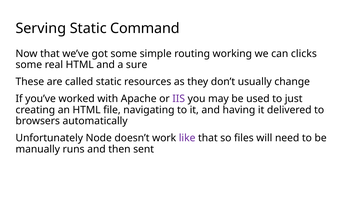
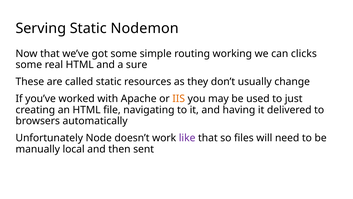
Command: Command -> Nodemon (145, 28)
IIS colour: purple -> orange (179, 99)
runs: runs -> local (74, 149)
